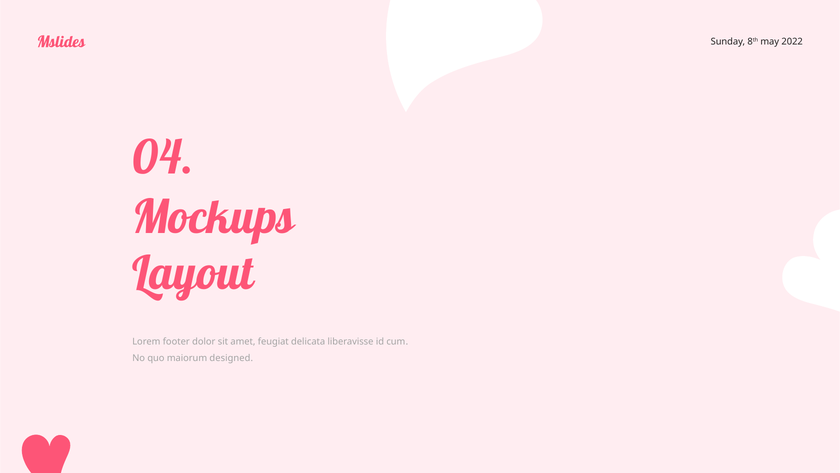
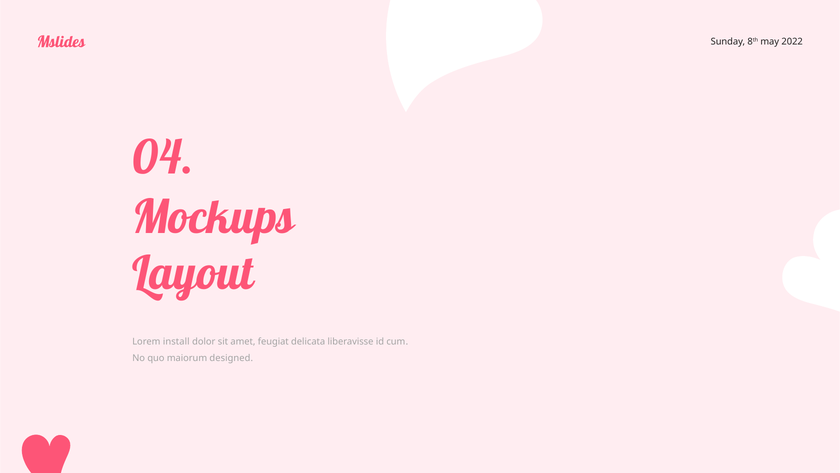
footer: footer -> install (176, 341)
